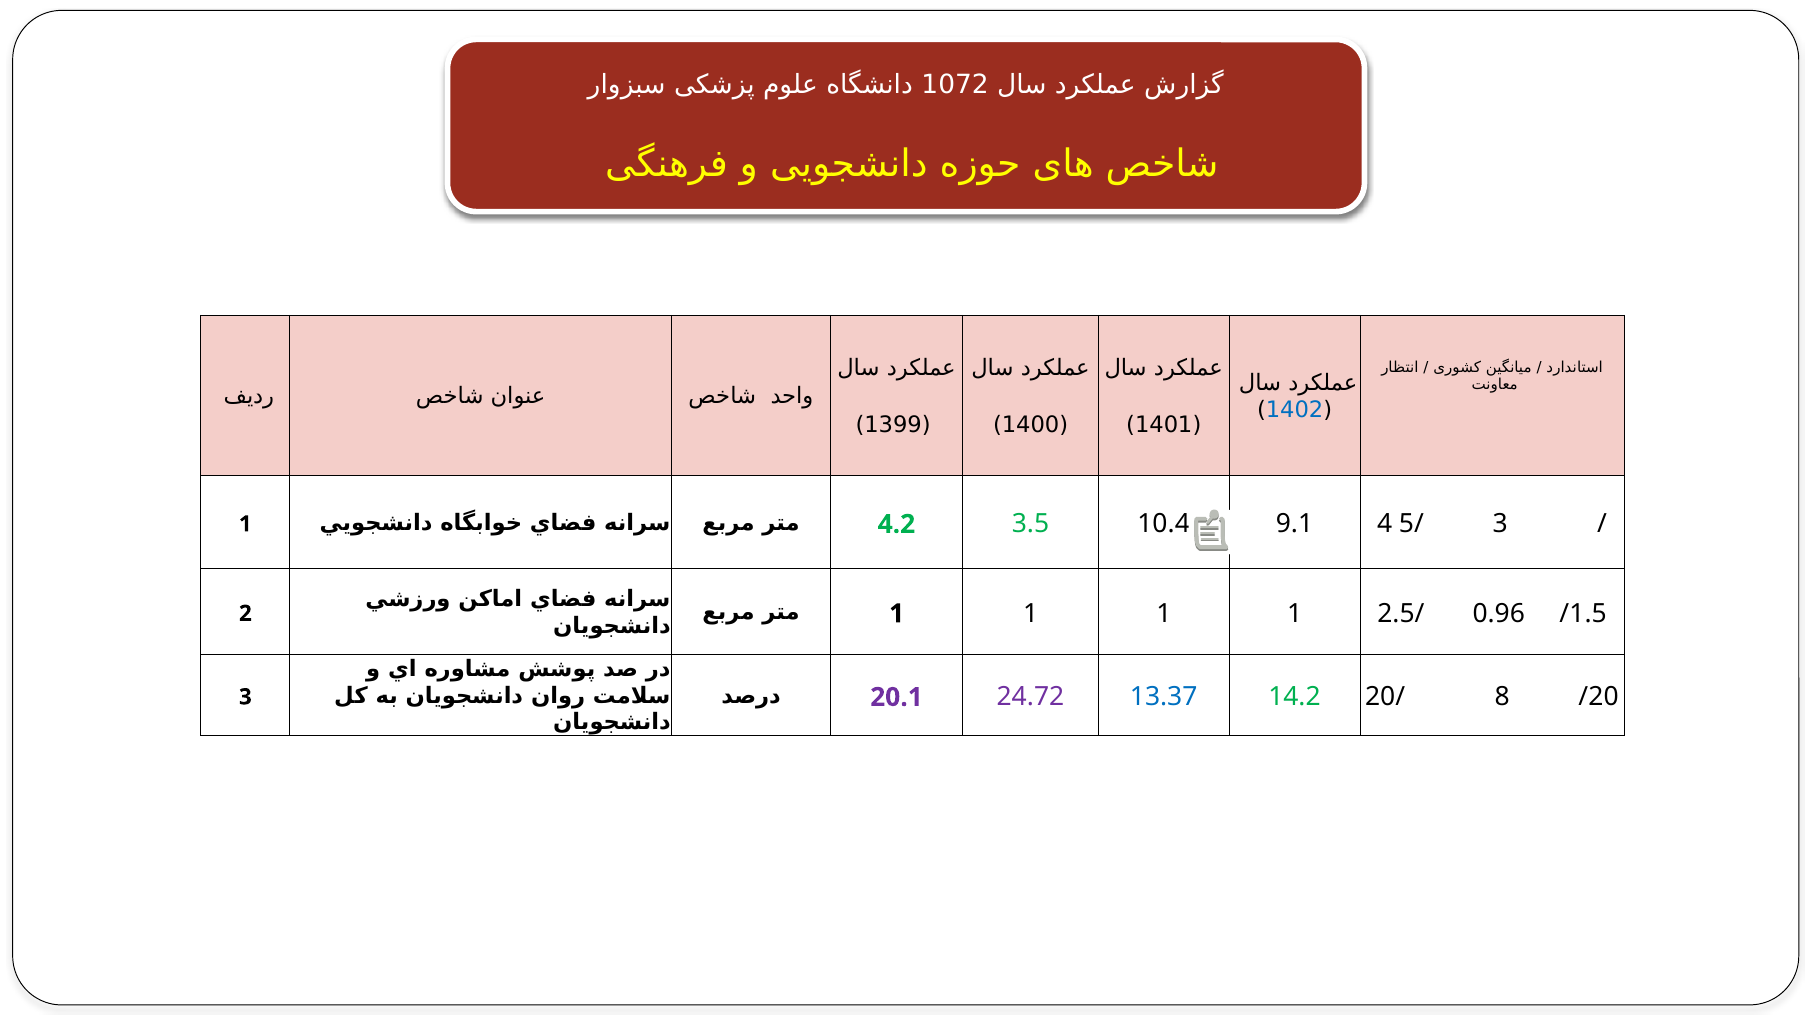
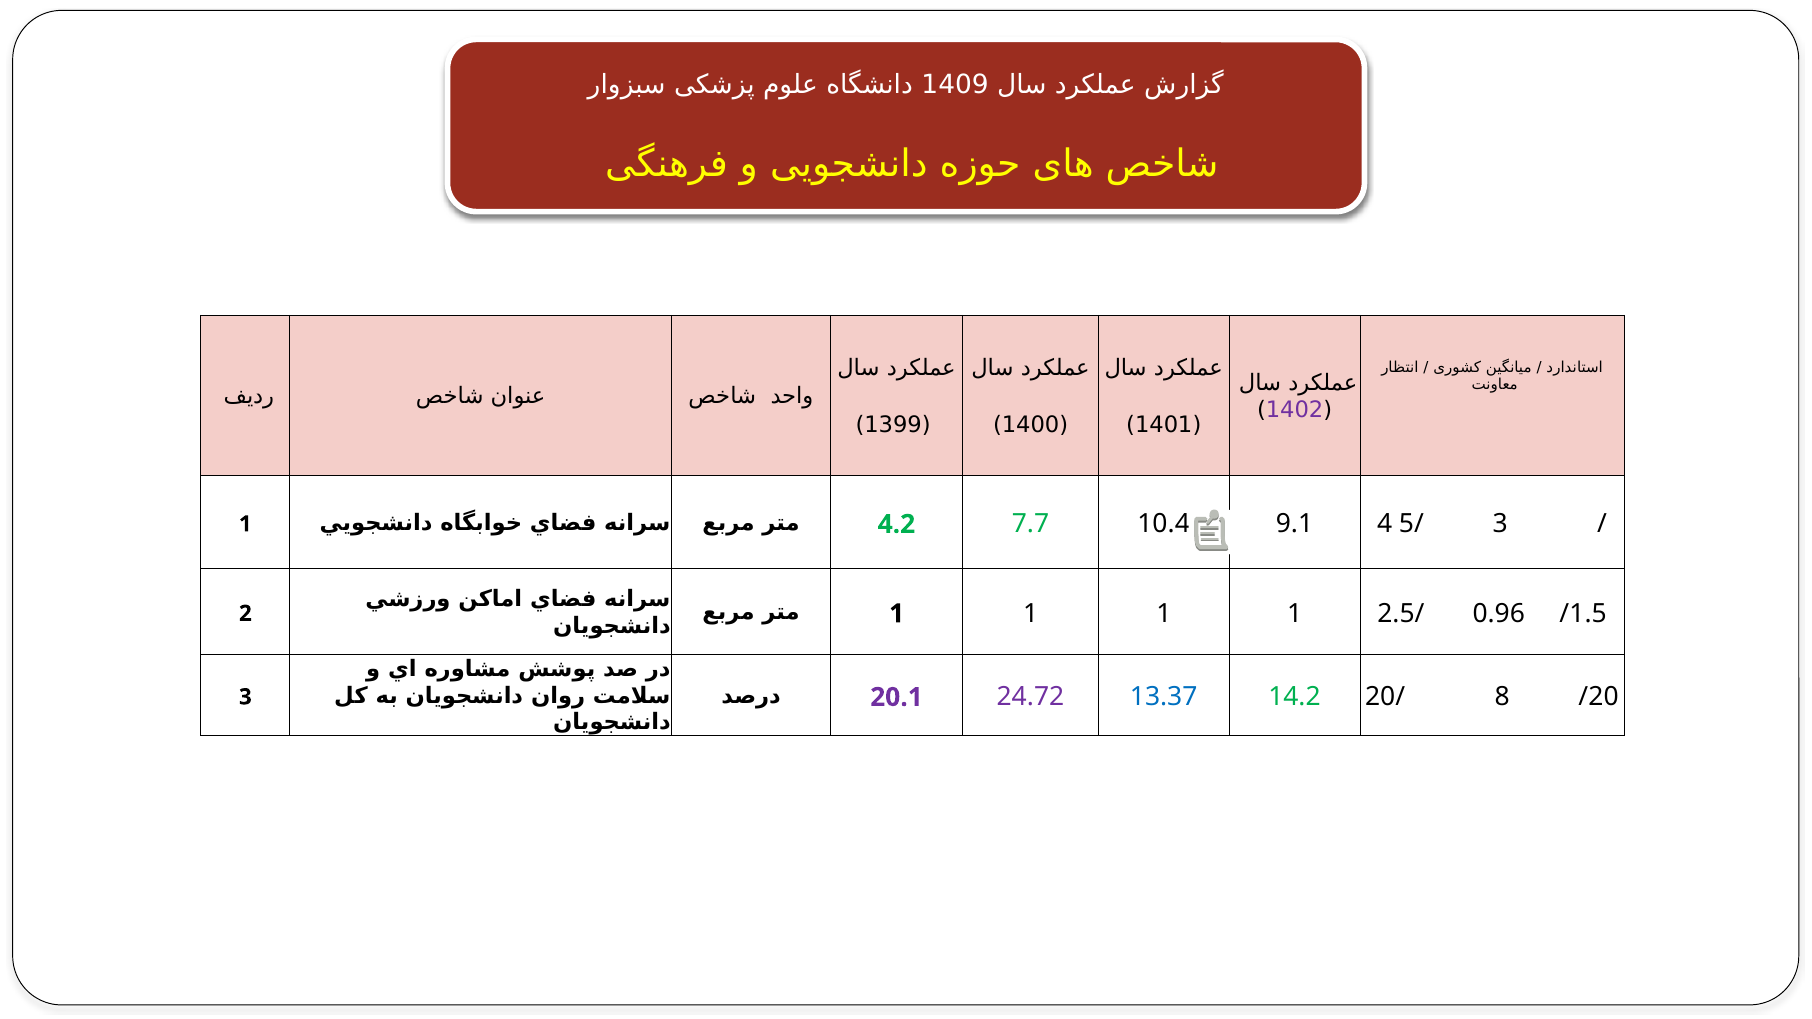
1072: 1072 -> 1409 (955, 84)
1402 colour: blue -> purple (1295, 410)
3.5: 3.5 -> 7.7 (1031, 524)
